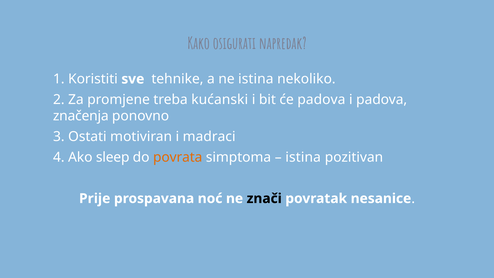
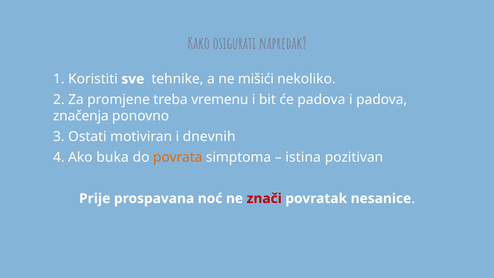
ne istina: istina -> mišići (256, 79)
kućanski: kućanski -> vremenu (220, 100)
madraci: madraci -> dnevnih (209, 137)
sleep: sleep -> buka (113, 157)
znači colour: black -> red (264, 198)
